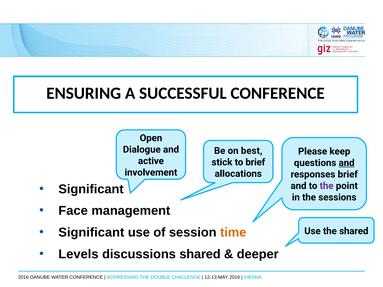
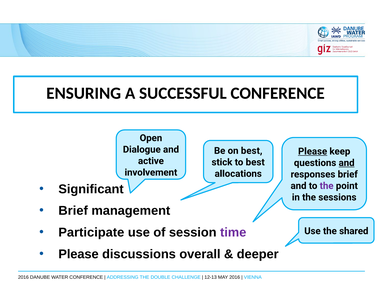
Please underline: none -> present (313, 151)
to brief: brief -> best (255, 162)
Face: Face -> Brief (73, 211)
Significant: Significant -> Participate (91, 233)
time colour: orange -> purple (233, 233)
Levels: Levels -> Please (79, 254)
discussions shared: shared -> overall (200, 254)
